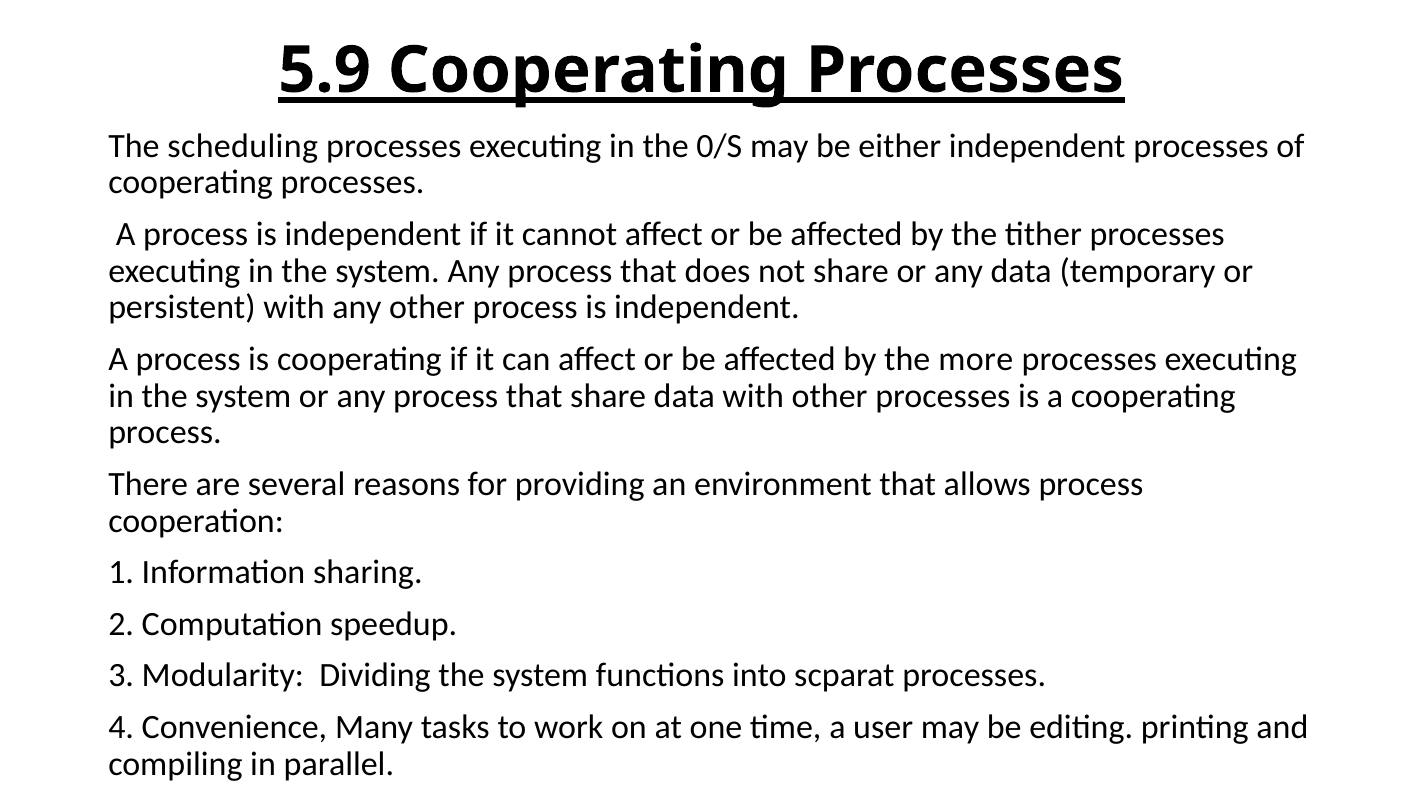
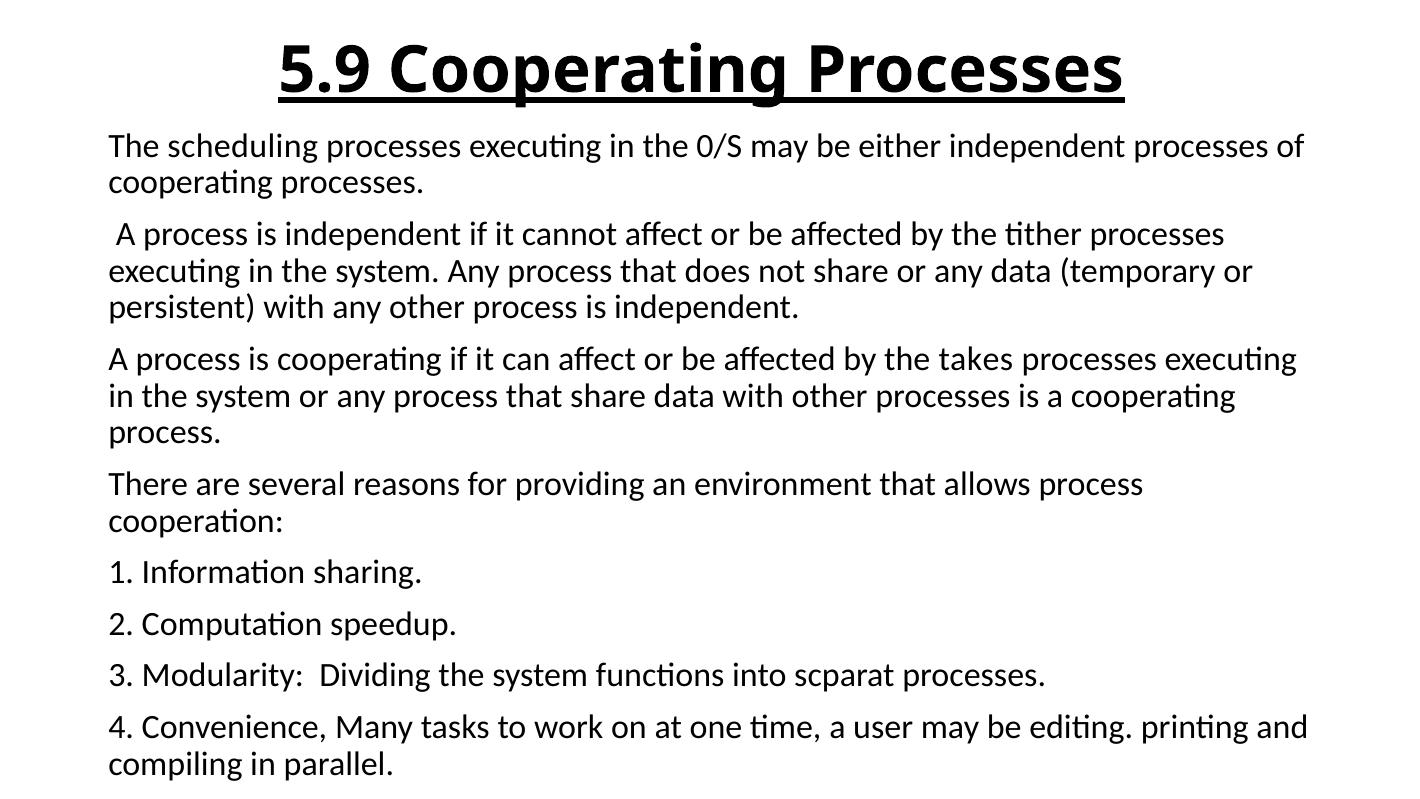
more: more -> takes (976, 359)
